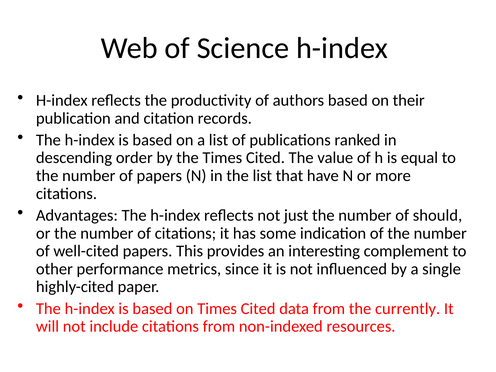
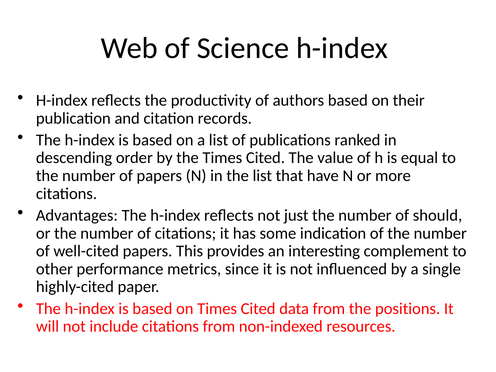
currently: currently -> positions (408, 309)
